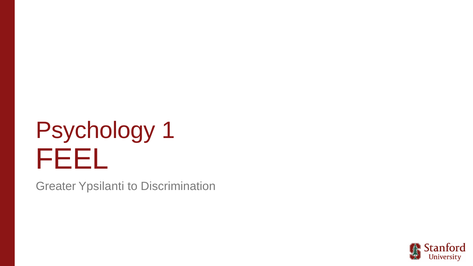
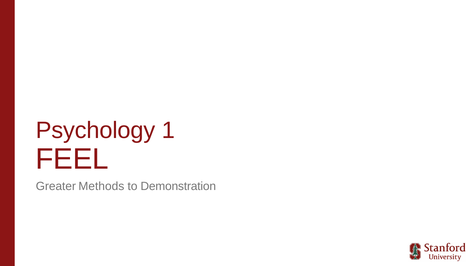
Ypsilanti: Ypsilanti -> Methods (101, 186)
Discrimination: Discrimination -> Demonstration (178, 186)
